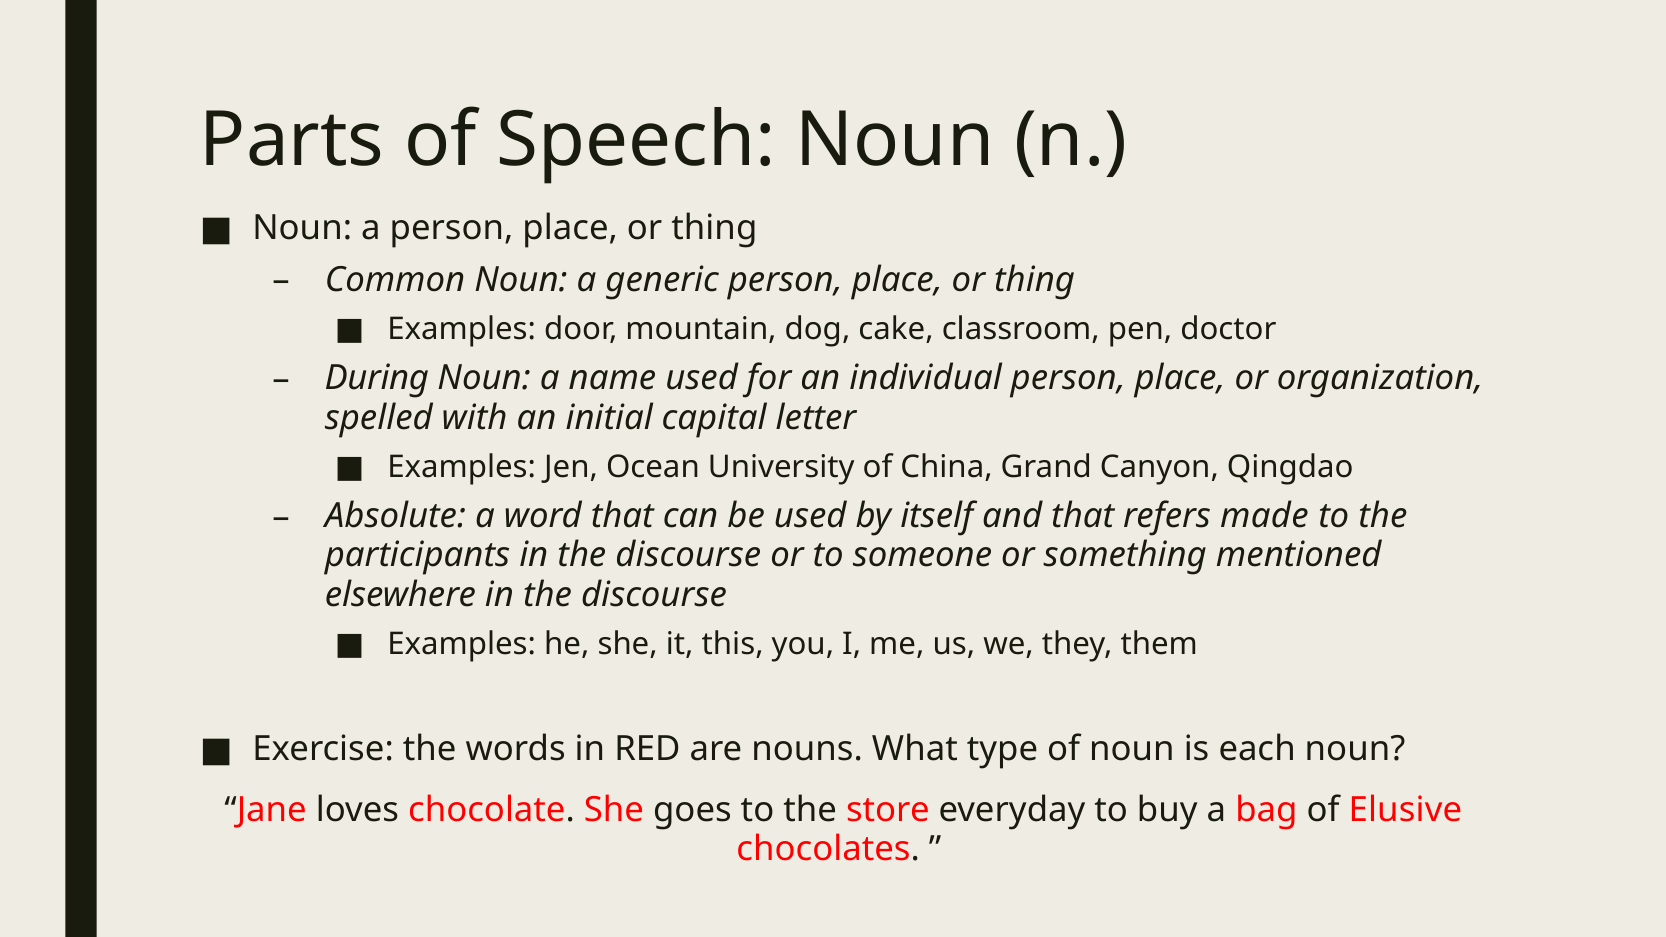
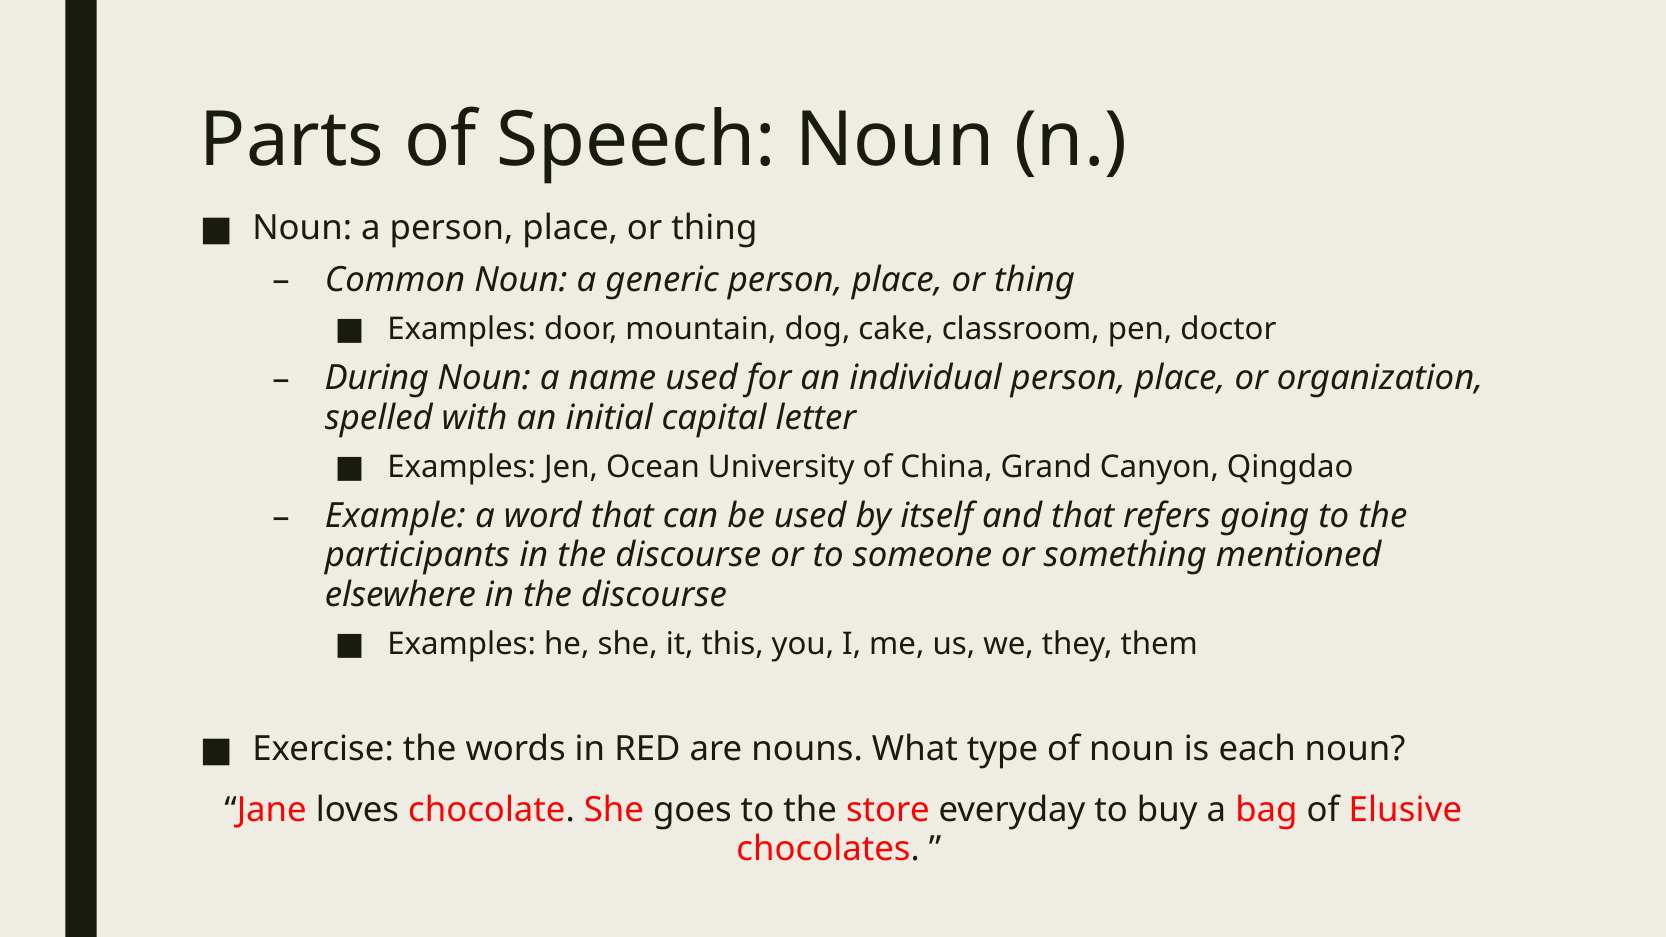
Absolute: Absolute -> Example (395, 516)
made: made -> going (1265, 516)
